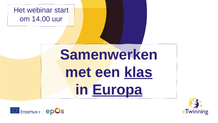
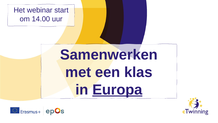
klas underline: present -> none (138, 72)
